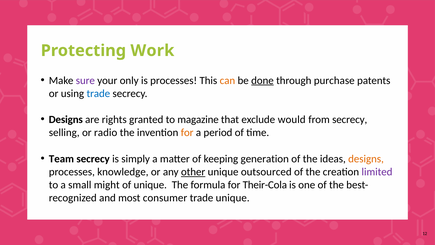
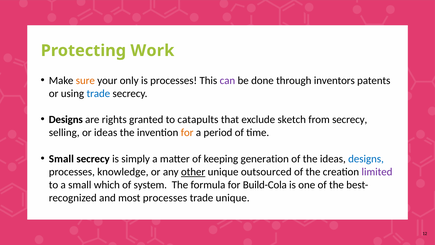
sure colour: purple -> orange (85, 80)
can colour: orange -> purple (227, 80)
done underline: present -> none (262, 80)
purchase: purchase -> inventors (334, 80)
magazine: magazine -> catapults (198, 119)
would: would -> sketch (292, 119)
or radio: radio -> ideas (106, 133)
Team: Team -> Small (61, 159)
designs colour: orange -> blue (366, 159)
might: might -> which (107, 185)
of unique: unique -> system (150, 185)
Their-Cola: Their-Cola -> Build-Cola (265, 185)
most consumer: consumer -> processes (165, 198)
